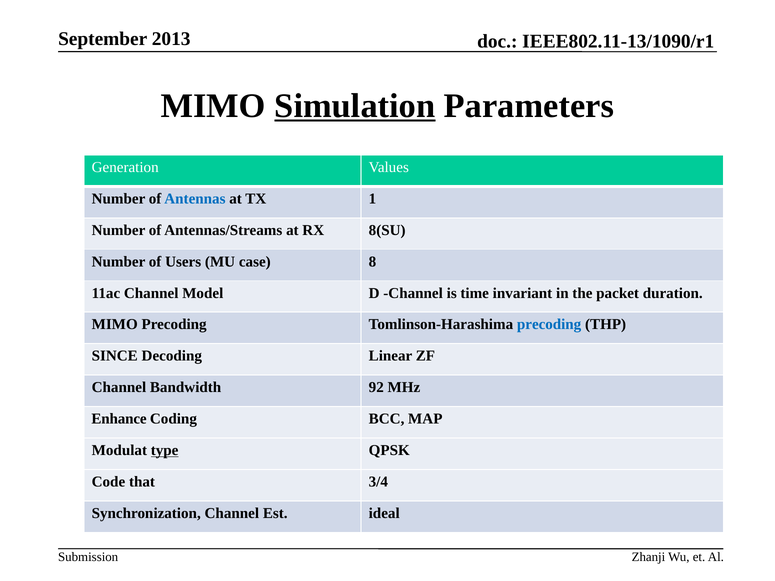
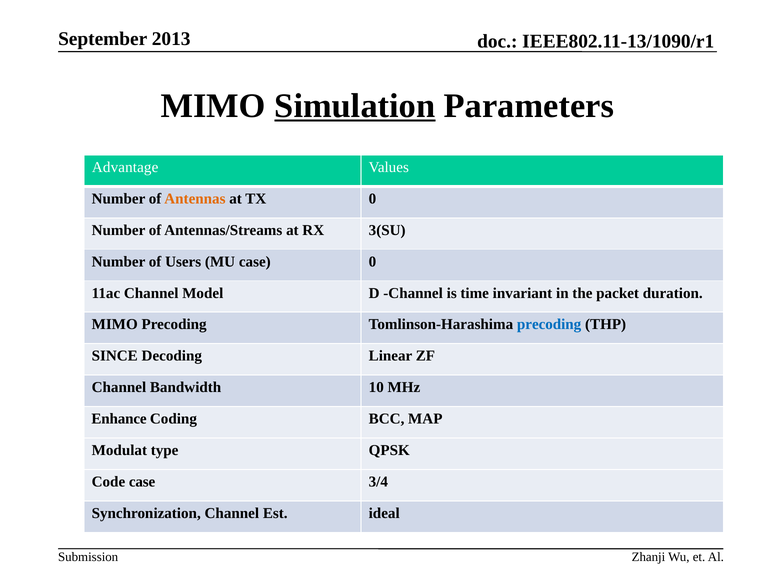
Generation: Generation -> Advantage (125, 167)
Antennas colour: blue -> orange (195, 199)
TX 1: 1 -> 0 (373, 199)
8(SU: 8(SU -> 3(SU (387, 230)
case 8: 8 -> 0 (373, 262)
92: 92 -> 10 (376, 388)
type underline: present -> none (165, 450)
Code that: that -> case (142, 482)
